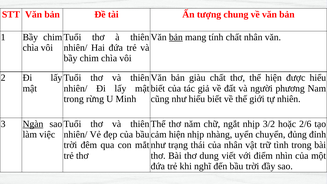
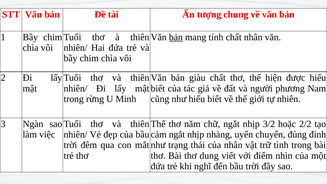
Ngàn underline: present -> none (33, 124)
2/6: 2/6 -> 2/2 (305, 124)
cảm hiện: hiện -> ngắt (177, 134)
